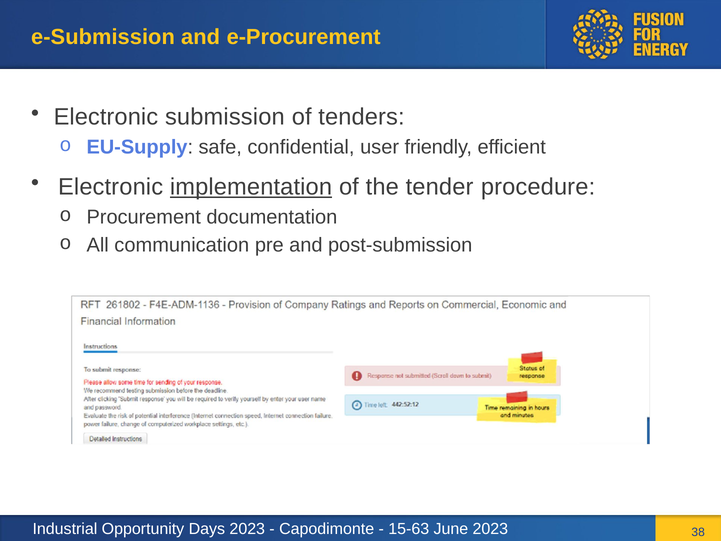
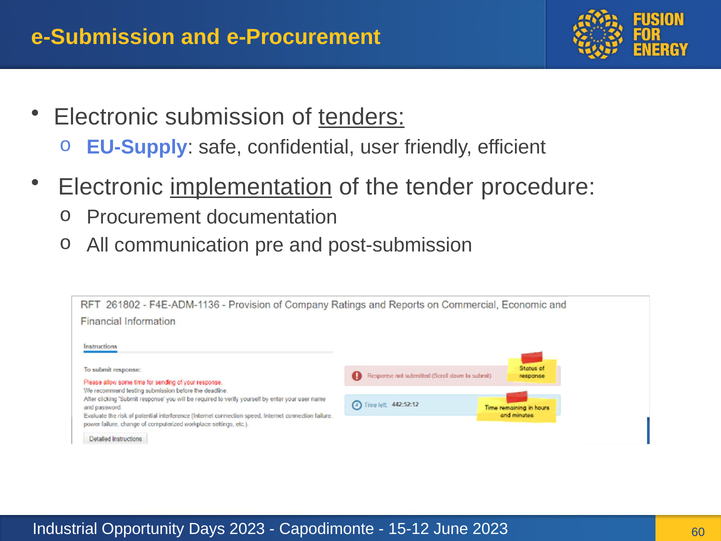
tenders underline: none -> present (361, 117)
15-63: 15-63 -> 15-12 (409, 529)
38: 38 -> 60 (698, 532)
